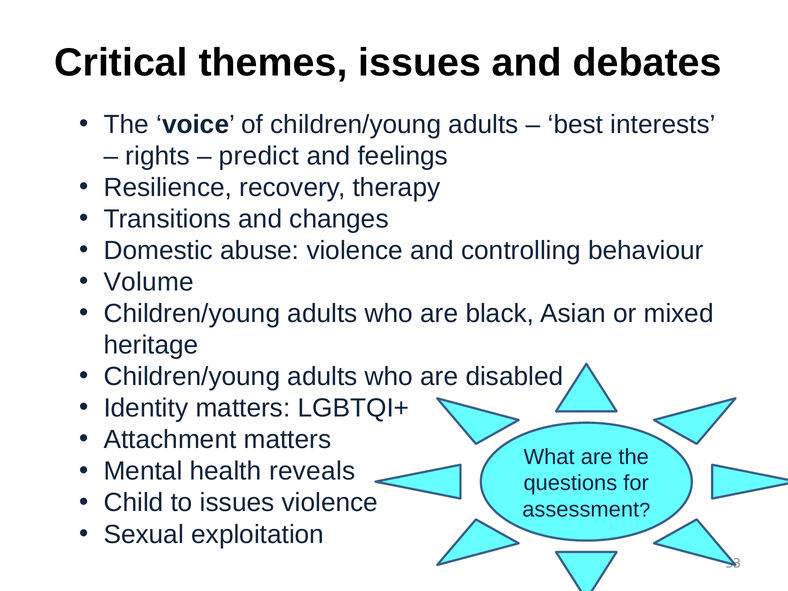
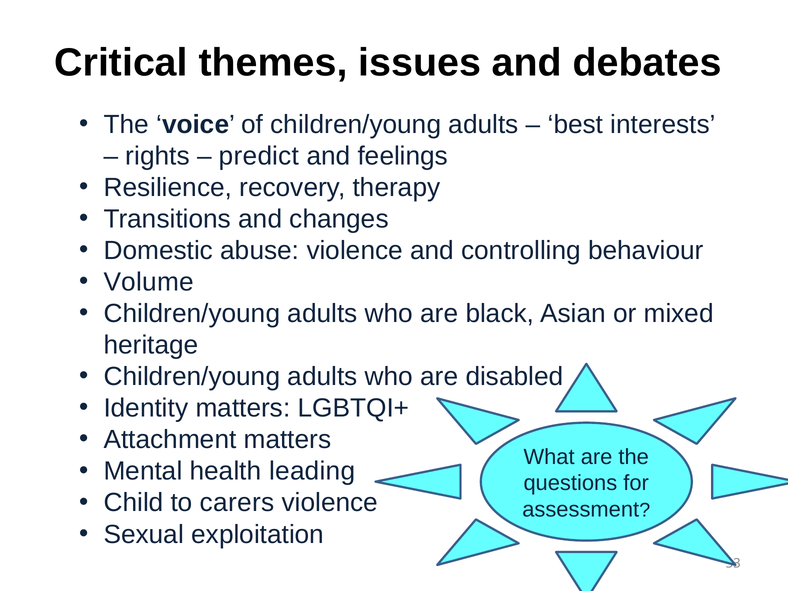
reveals: reveals -> leading (312, 471)
to issues: issues -> carers (237, 503)
